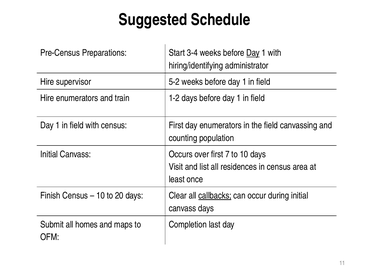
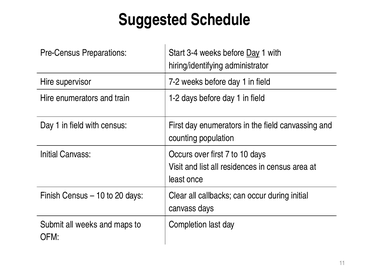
5-2: 5-2 -> 7-2 (174, 82)
callbacks underline: present -> none (215, 195)
all homes: homes -> weeks (86, 224)
